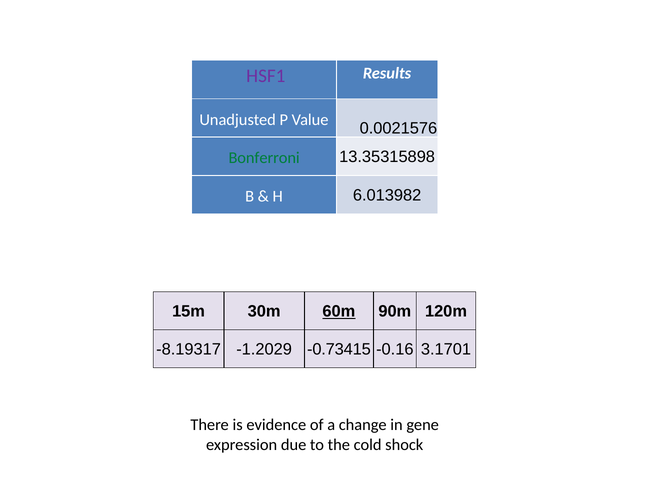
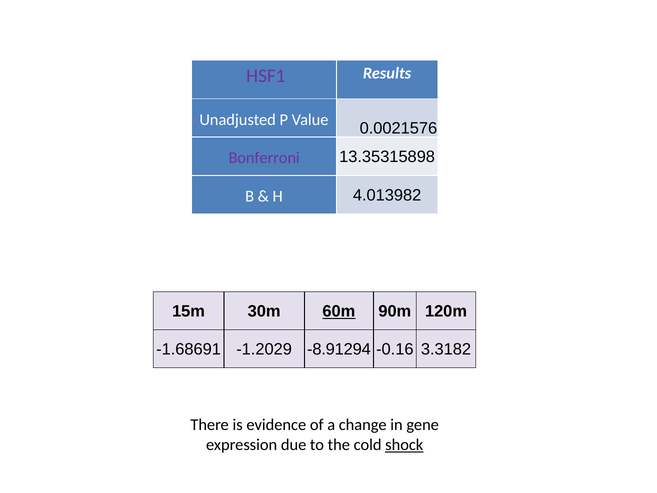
Bonferroni colour: green -> purple (264, 158)
6.013982: 6.013982 -> 4.013982 (387, 195)
-8.19317: -8.19317 -> -1.68691 (189, 349)
-0.73415: -0.73415 -> -8.91294 (339, 349)
3.1701: 3.1701 -> 3.3182 (446, 349)
shock underline: none -> present (404, 445)
